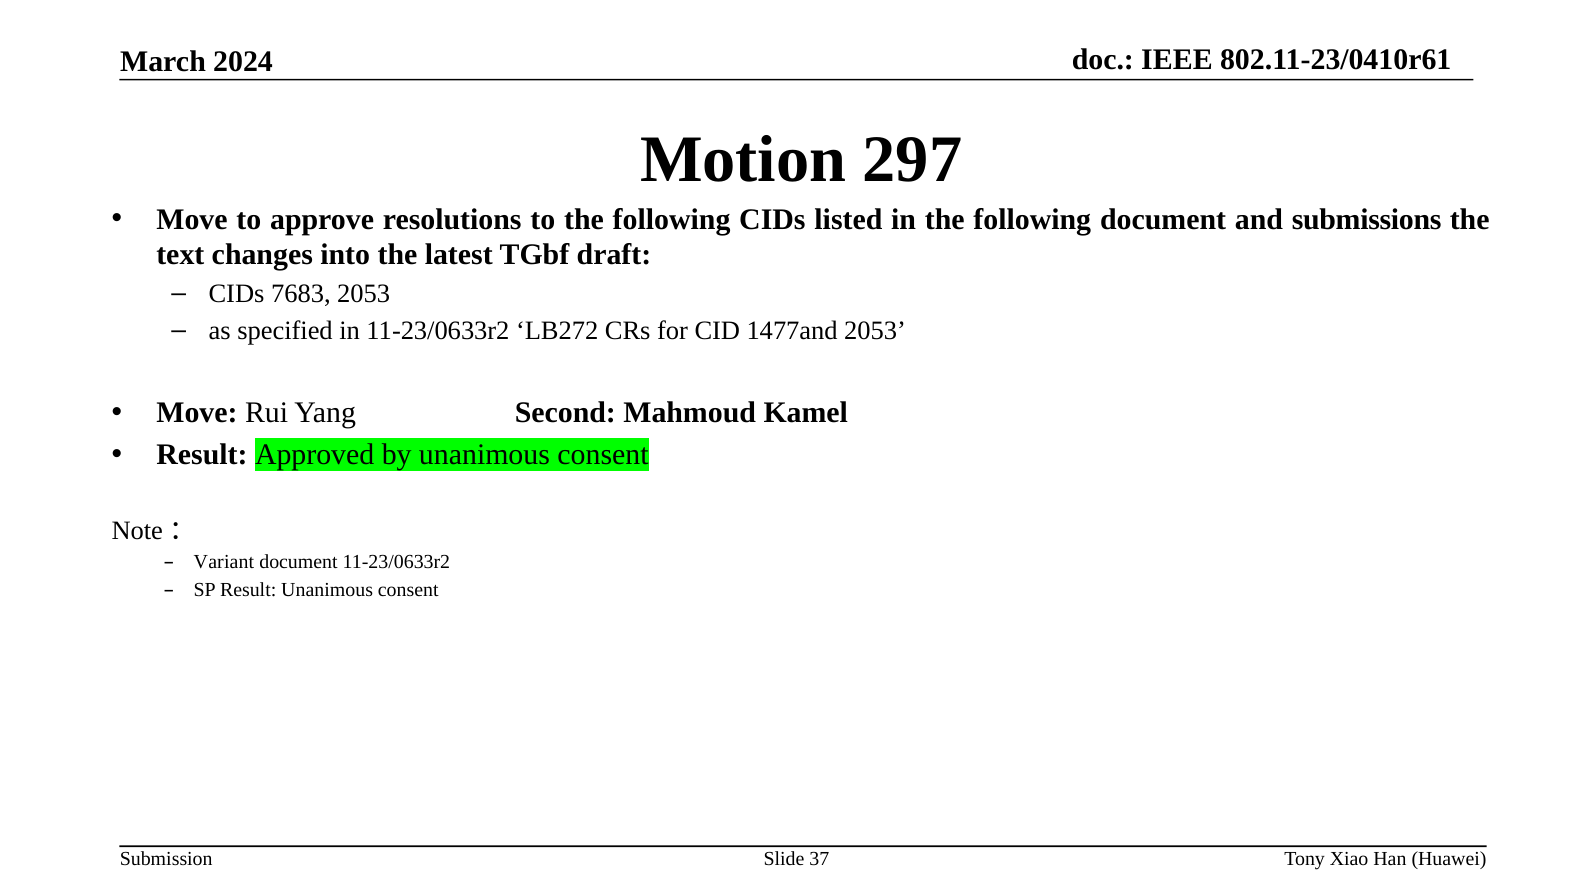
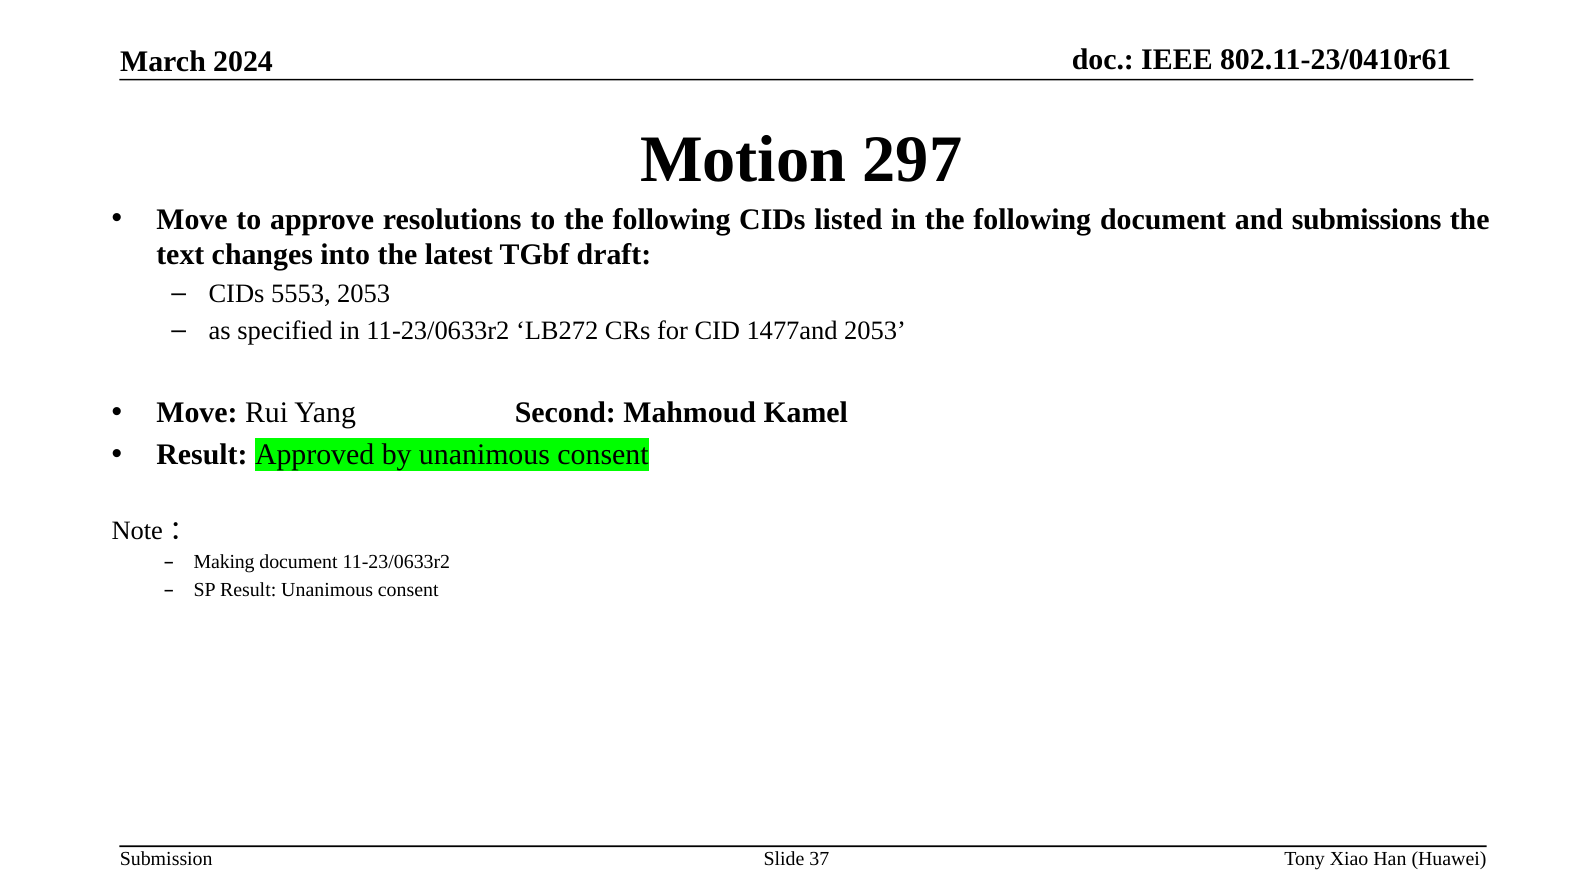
7683: 7683 -> 5553 (301, 294)
Variant: Variant -> Making (224, 562)
